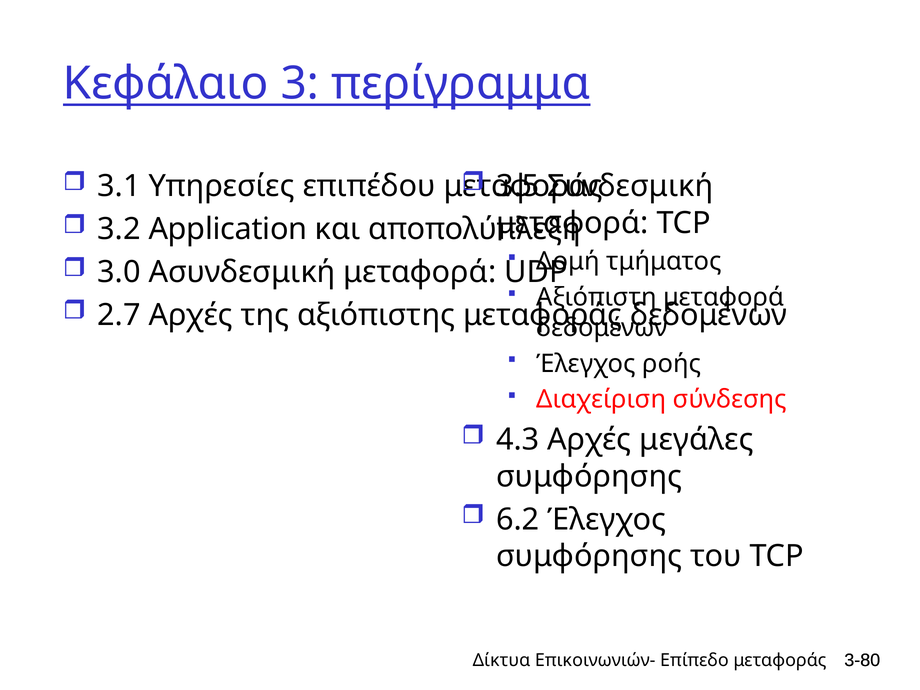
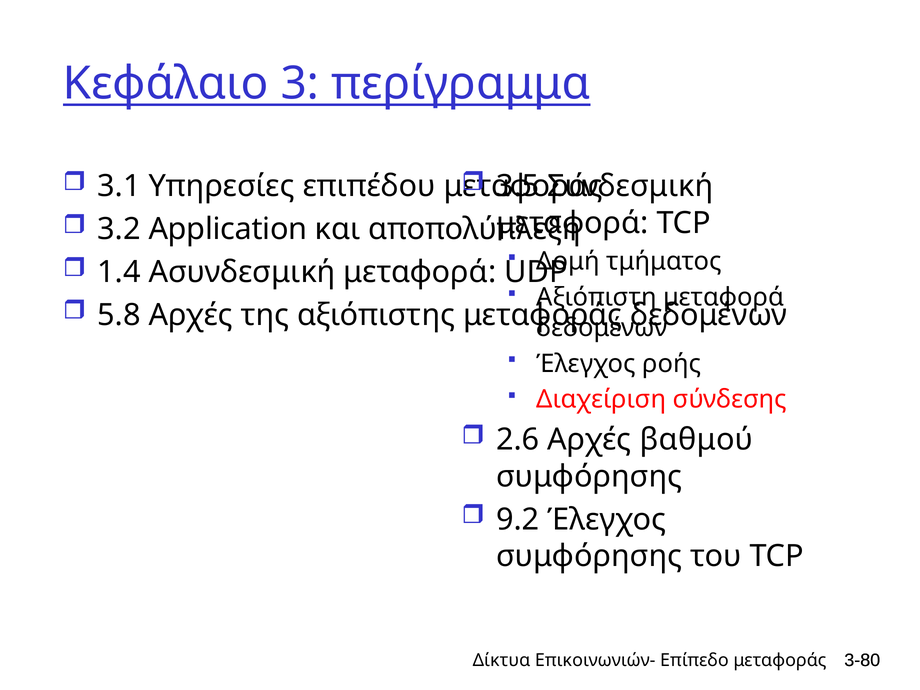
3.0: 3.0 -> 1.4 (119, 272)
2.7: 2.7 -> 5.8 (119, 315)
4.3: 4.3 -> 2.6 (518, 440)
μεγάλες: μεγάλες -> βαθμού (696, 440)
6.2: 6.2 -> 9.2 (518, 519)
